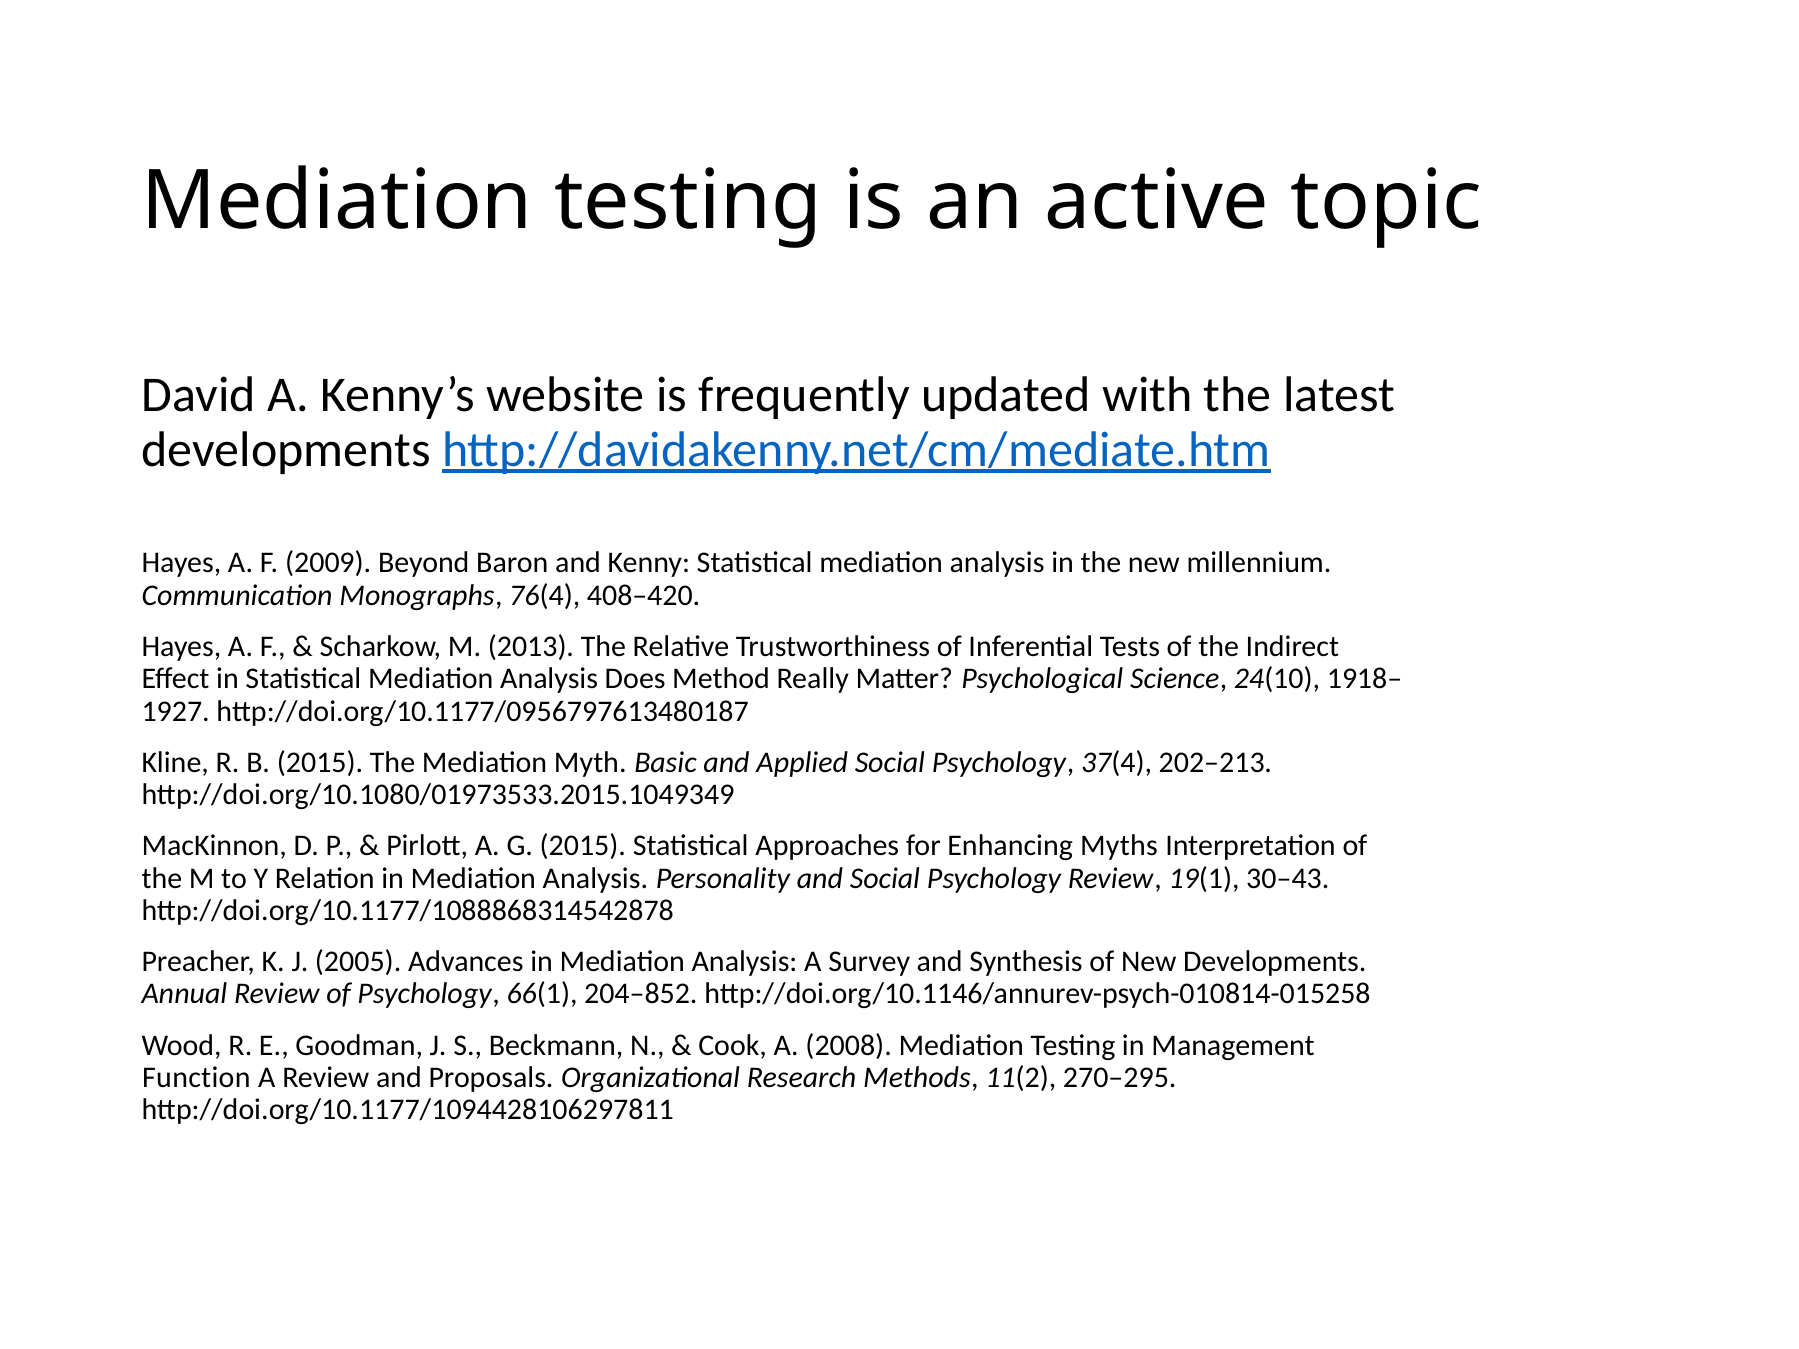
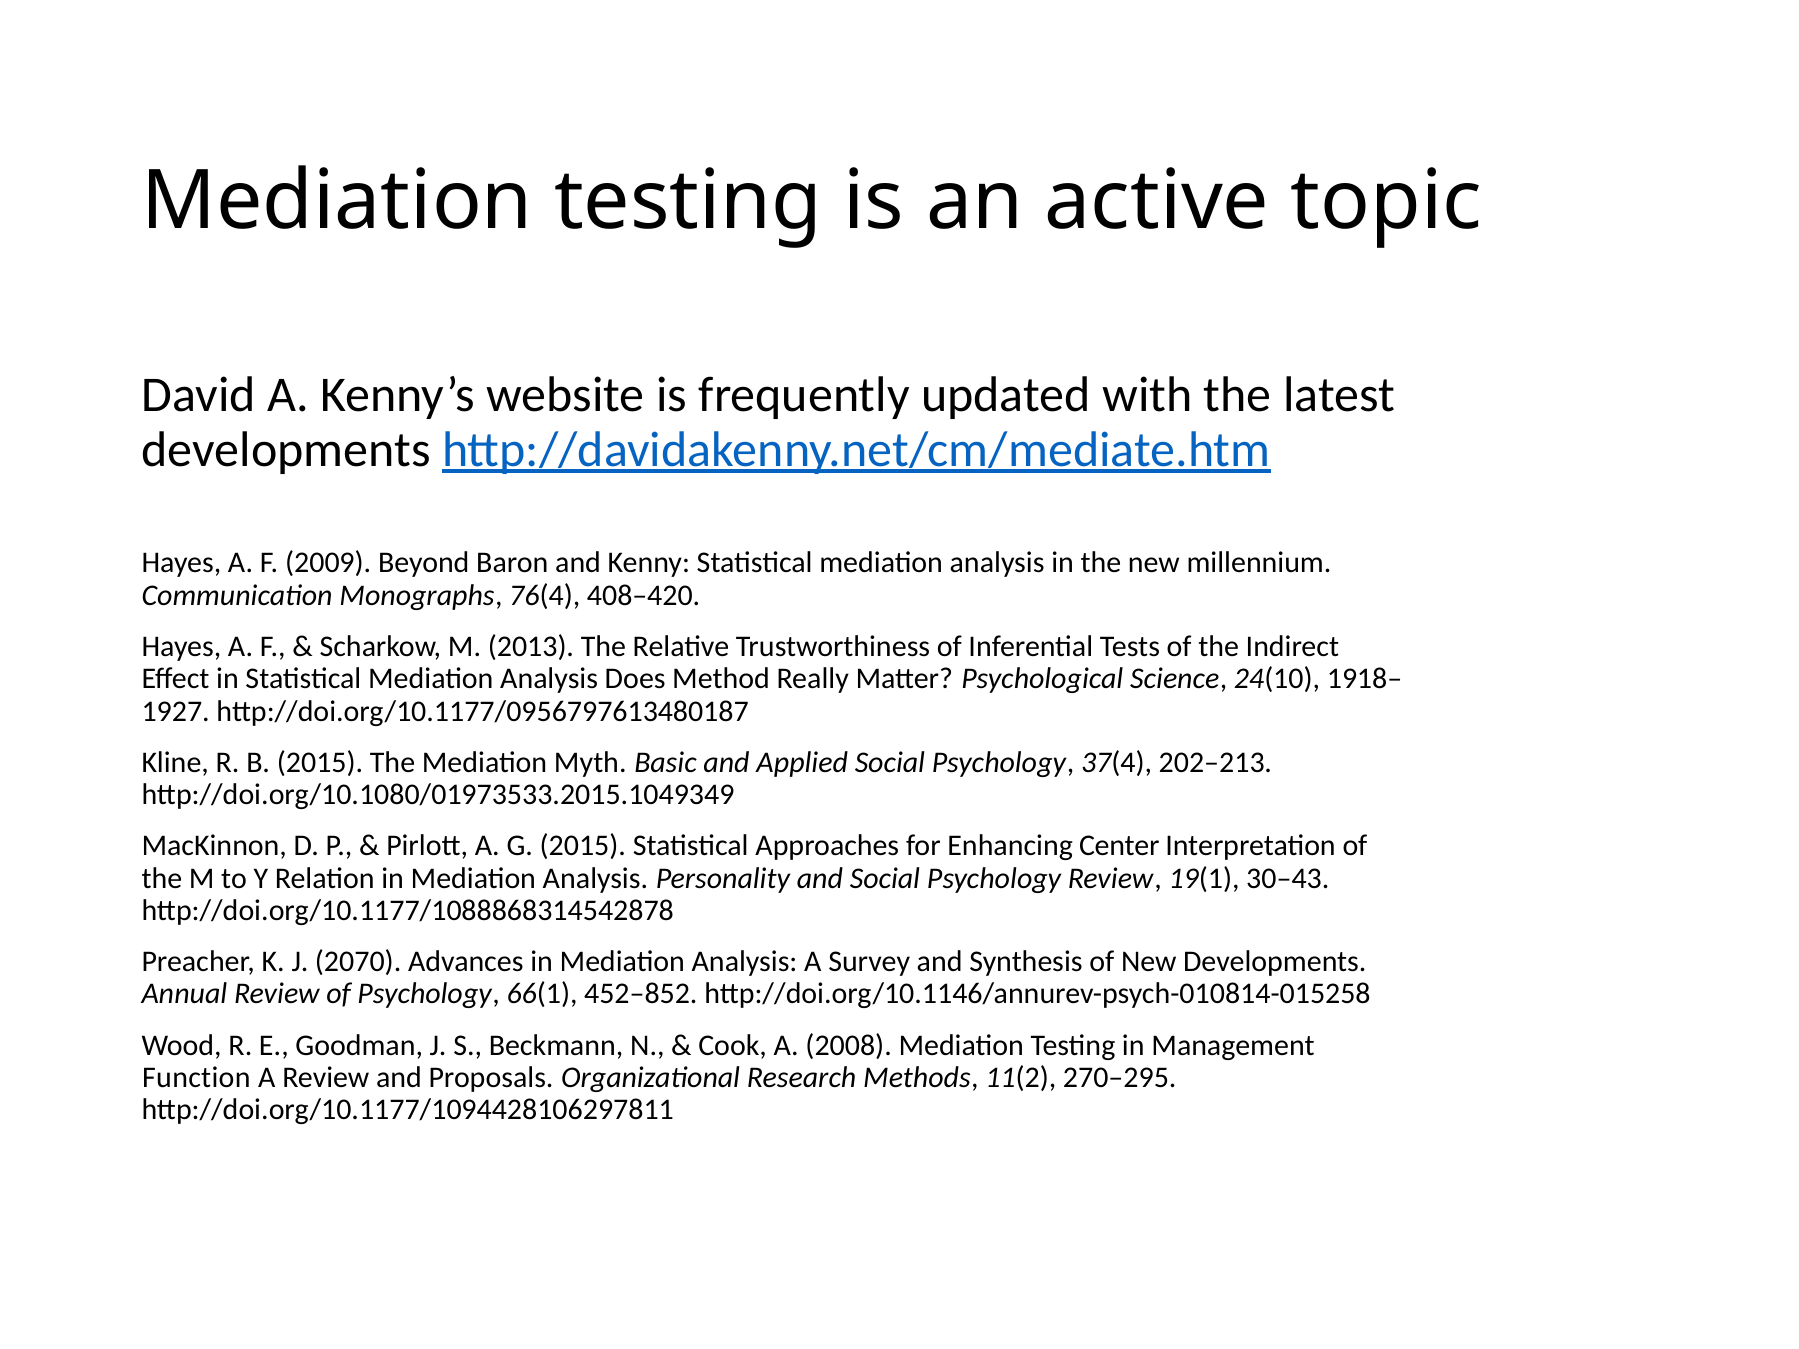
Myths: Myths -> Center (1119, 846)
2005: 2005 -> 2070 (358, 962)
204–852: 204–852 -> 452–852 (641, 994)
